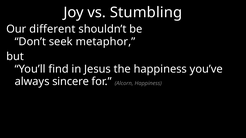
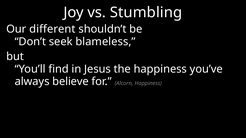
metaphor: metaphor -> blameless (105, 42)
sincere: sincere -> believe (71, 82)
